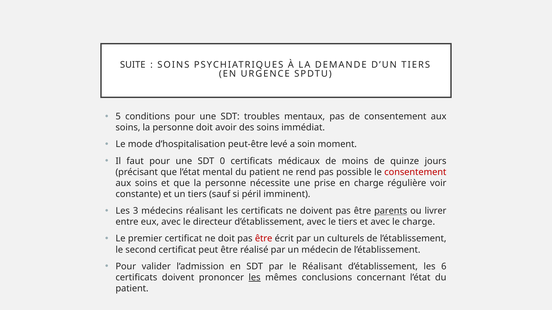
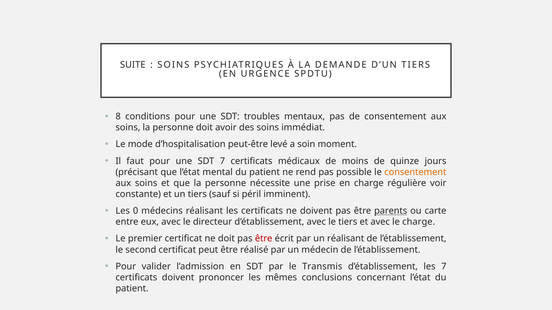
5: 5 -> 8 (118, 117)
SDT 0: 0 -> 7 (222, 161)
consentement colour: red -> orange (415, 172)
3: 3 -> 0 (136, 211)
livrer: livrer -> carte (436, 211)
un culturels: culturels -> réalisant (346, 239)
le Réalisant: Réalisant -> Transmis (322, 267)
les 6: 6 -> 7 (444, 267)
les underline: present -> none (255, 278)
